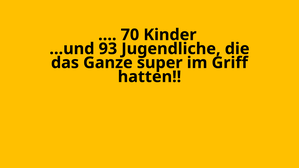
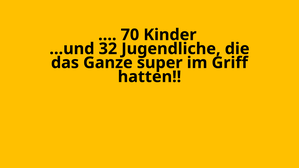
93: 93 -> 32 (108, 49)
